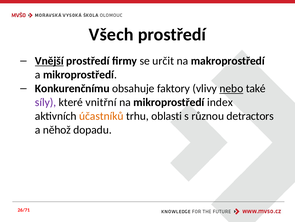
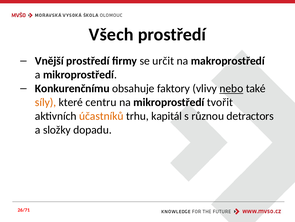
Vnější underline: present -> none (49, 61)
síly colour: purple -> orange (46, 102)
vnitřní: vnitřní -> centru (101, 102)
index: index -> tvořit (220, 102)
oblasti: oblasti -> kapitál (167, 116)
něhož: něhož -> složky (57, 129)
